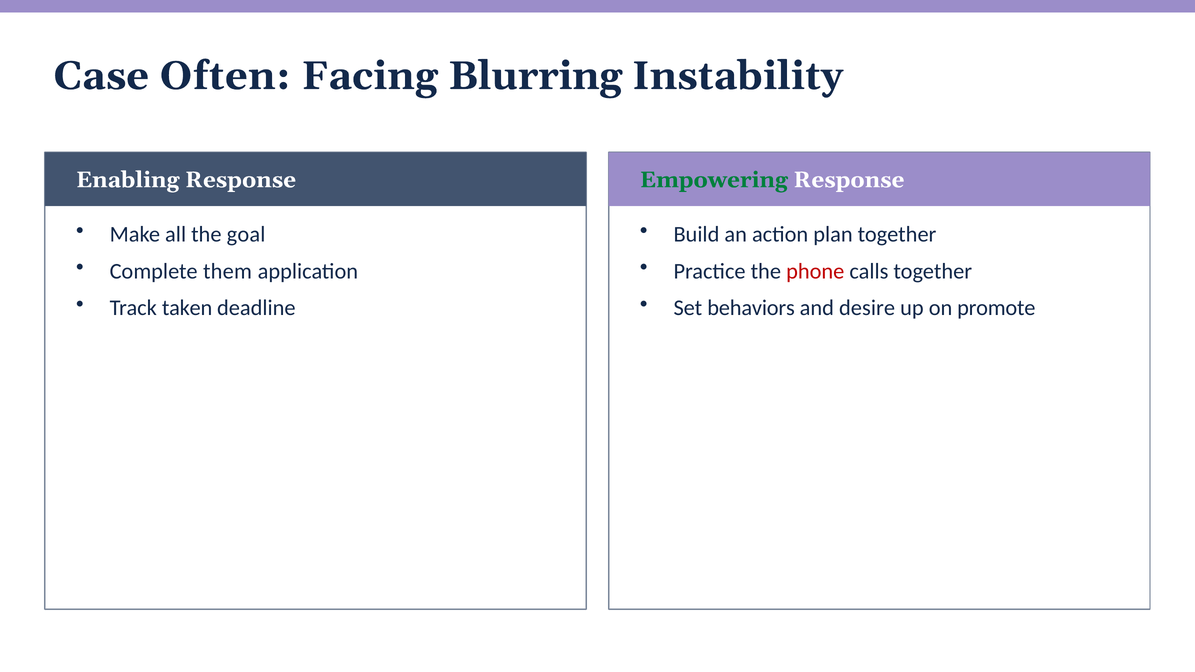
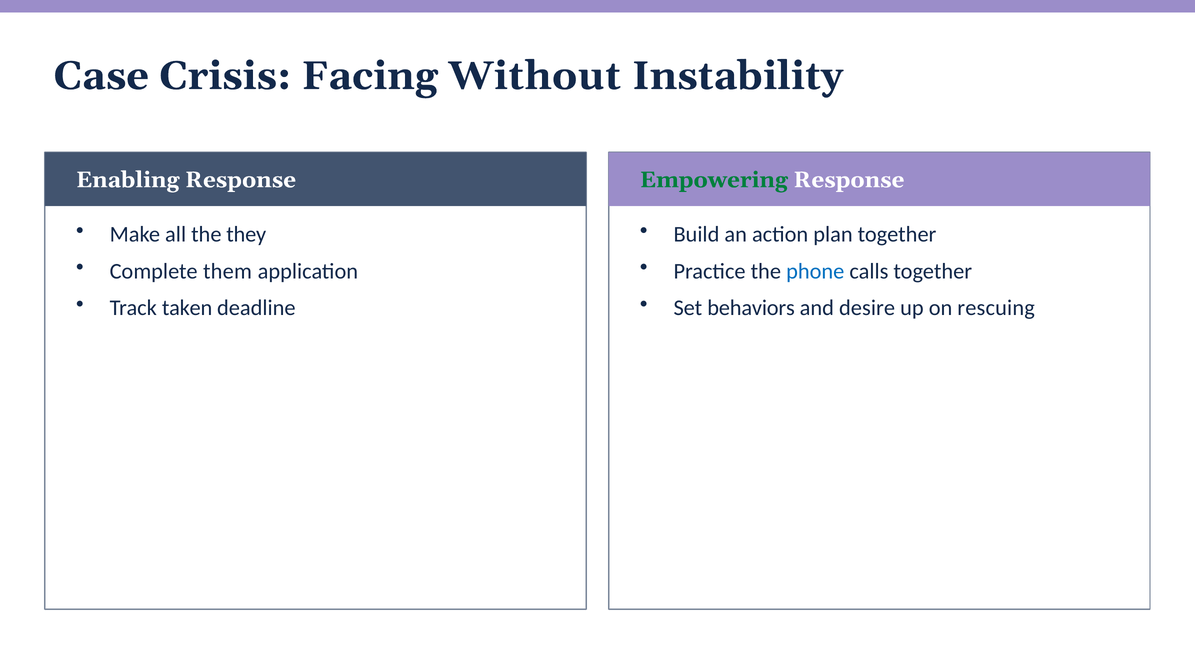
Often: Often -> Crisis (225, 76)
Blurring: Blurring -> Without (535, 76)
goal: goal -> they (246, 234)
phone colour: red -> blue (815, 271)
promote: promote -> rescuing (996, 308)
